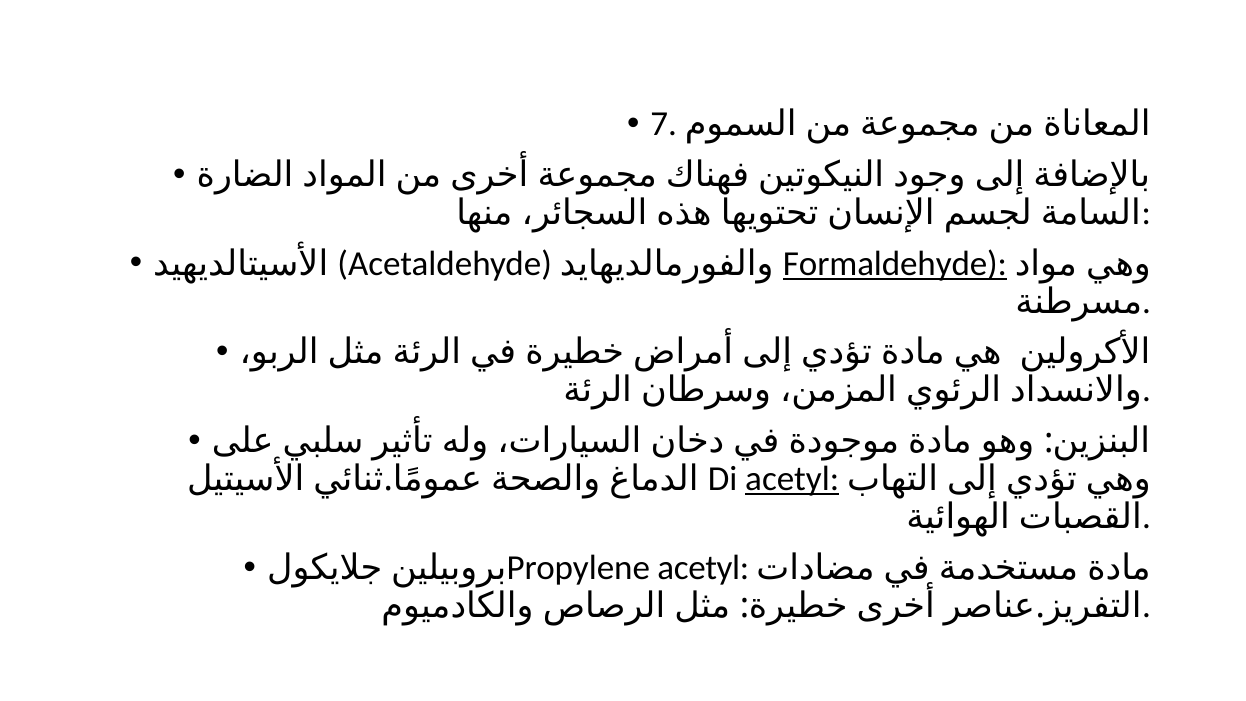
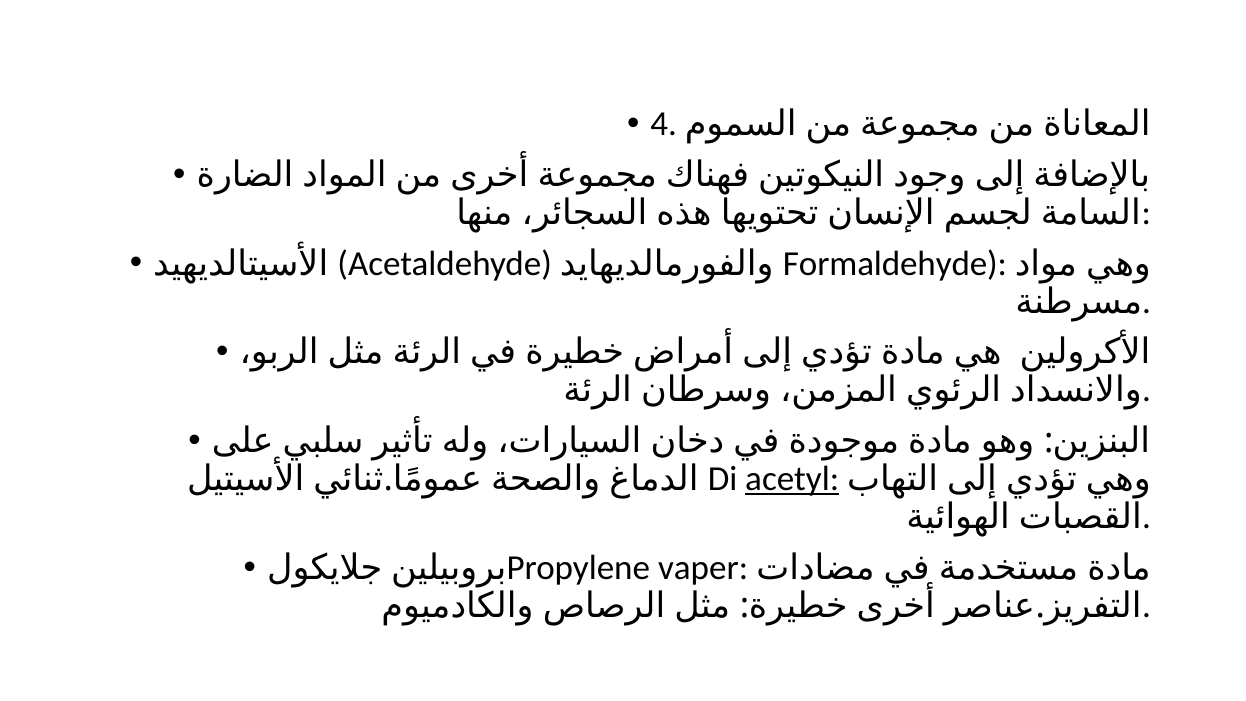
7: 7 -> 4 (664, 124)
Formaldehyde underline: present -> none (895, 264)
acetyl: acetyl -> vaper (703, 568)
